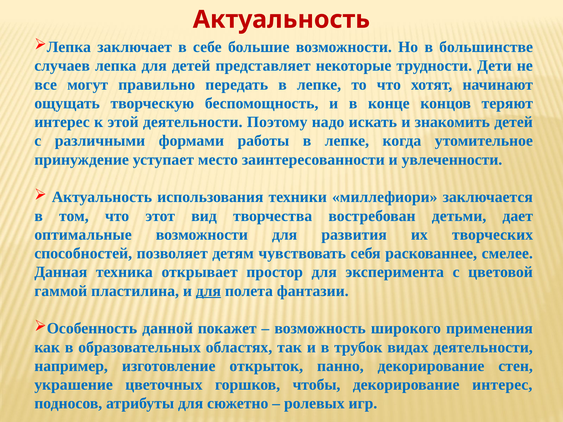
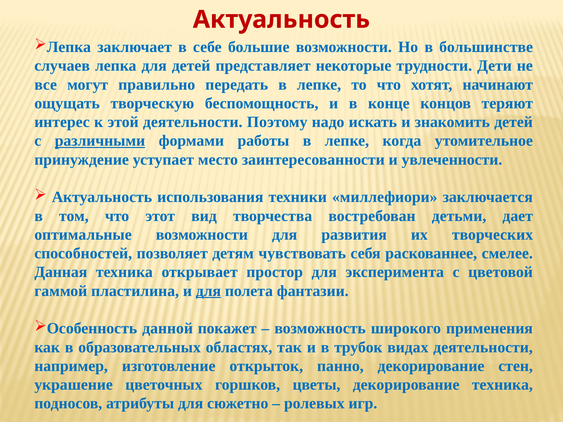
различными underline: none -> present (100, 141)
чтобы: чтобы -> цветы (316, 385)
декорирование интерес: интерес -> техника (502, 385)
